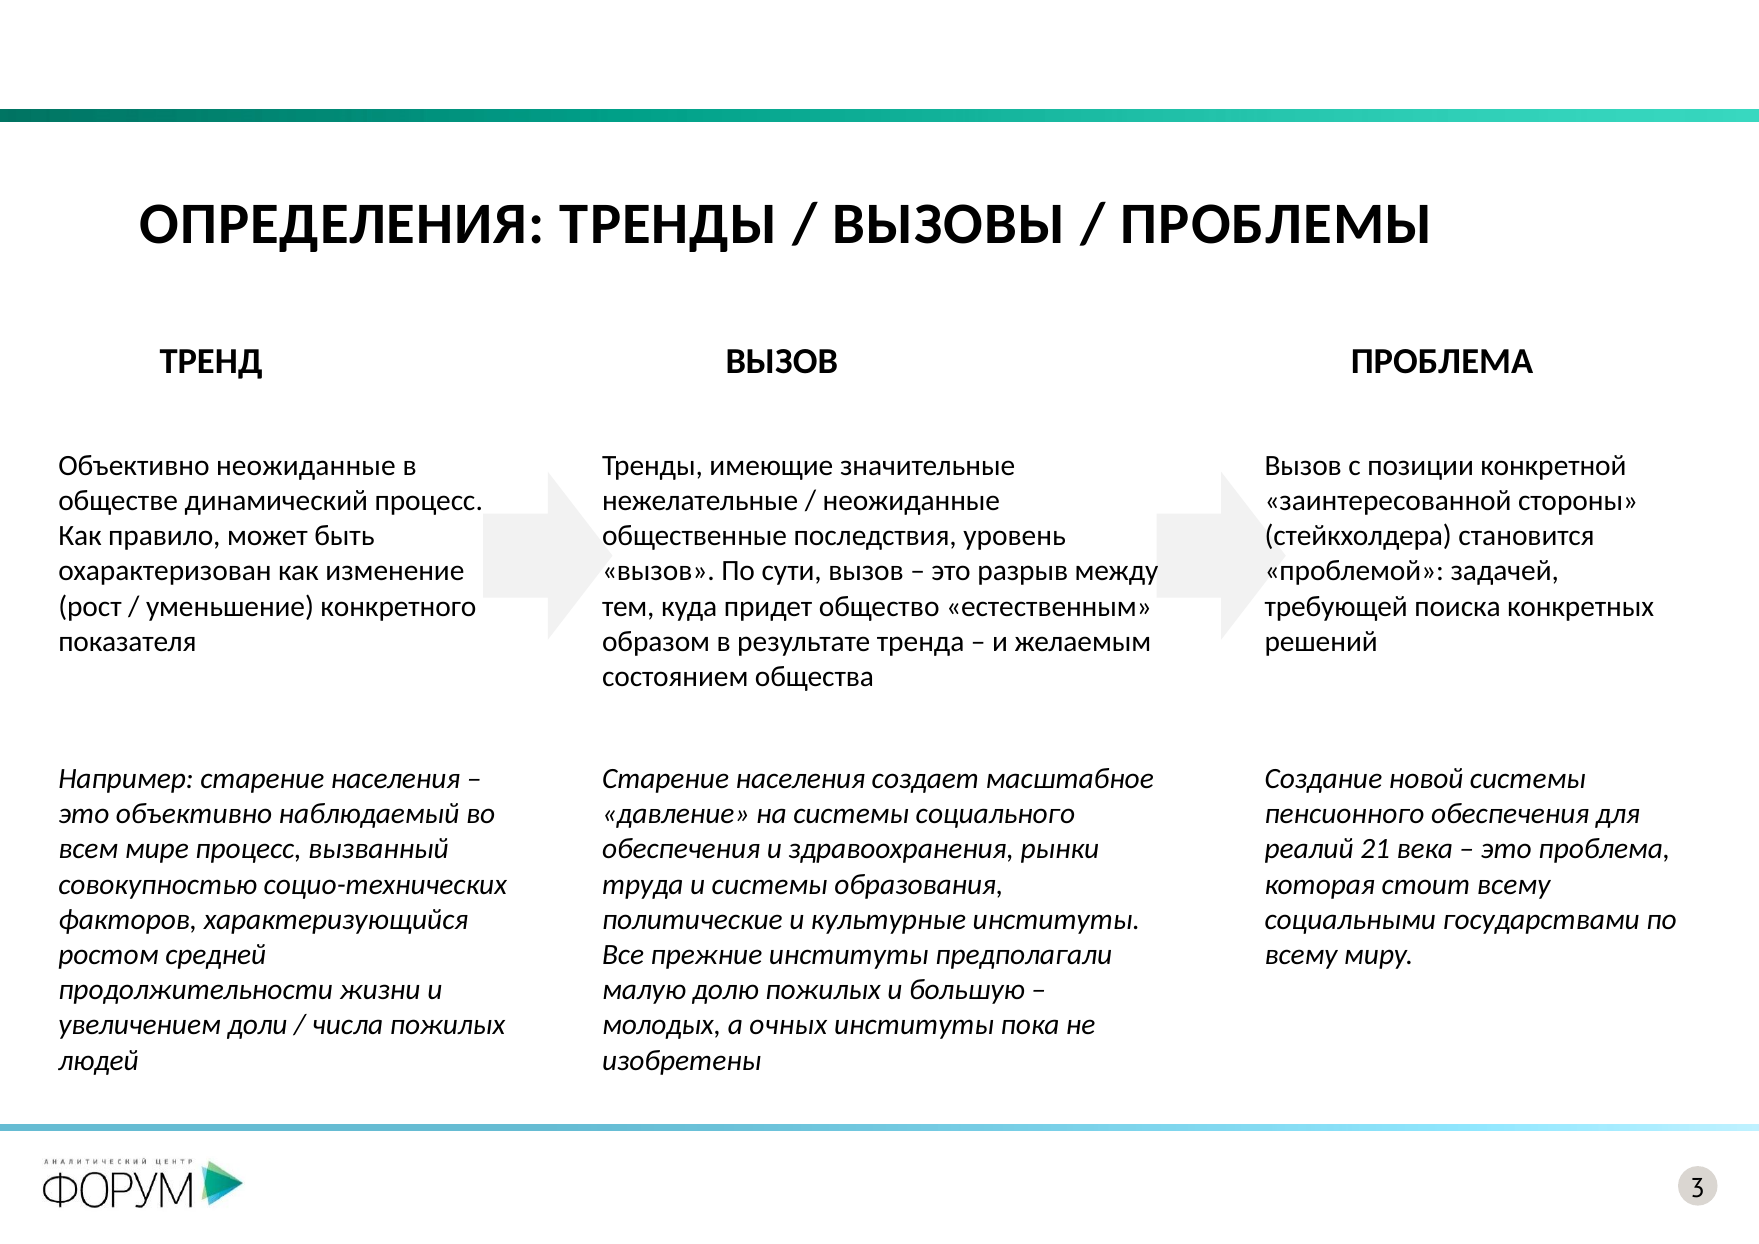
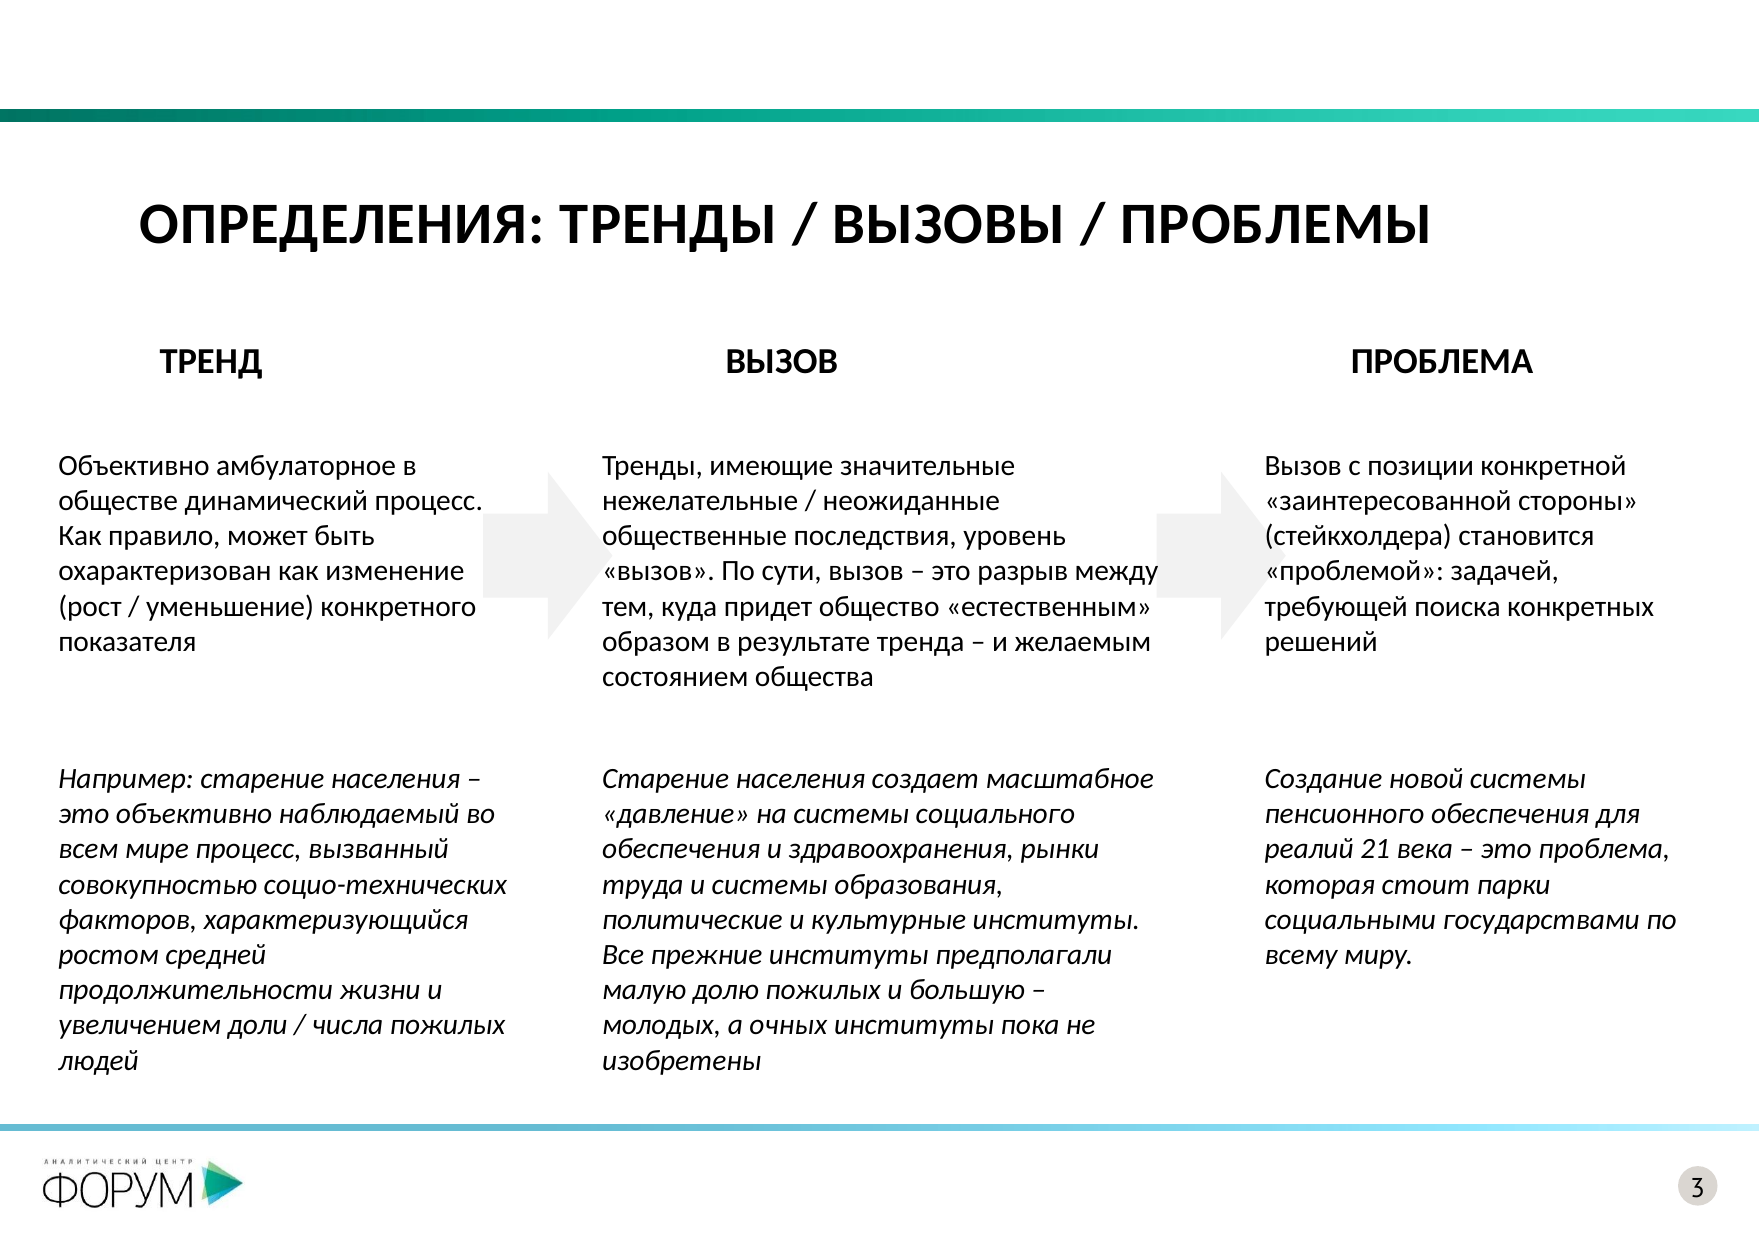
Объективно неожиданные: неожиданные -> амбулаторное (306, 465)
стоит всему: всему -> парки (1514, 884)
